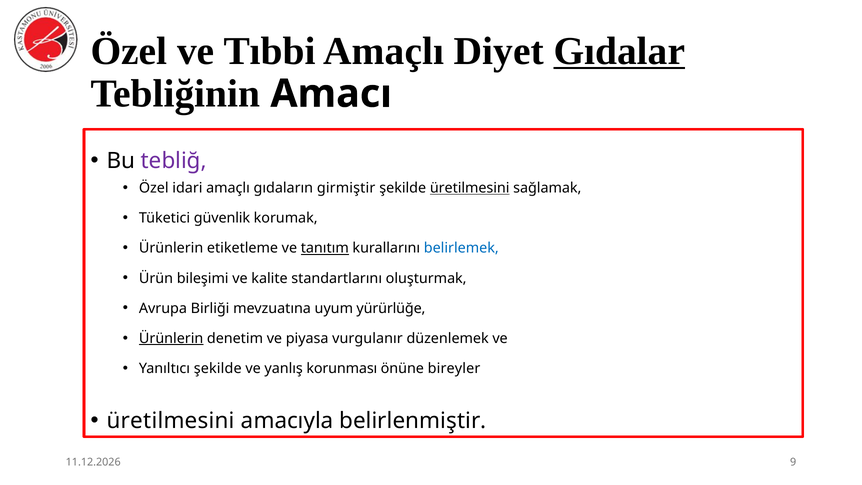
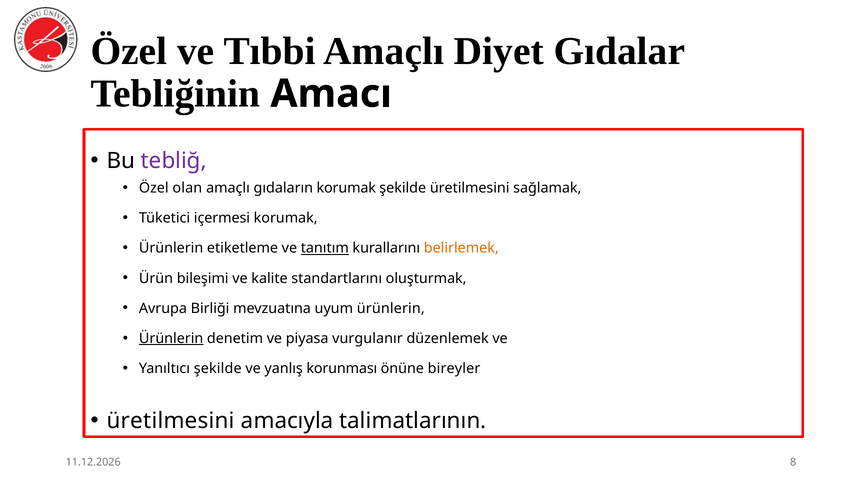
Gıdalar underline: present -> none (619, 51)
idari: idari -> olan (187, 188)
gıdaların girmiştir: girmiştir -> korumak (346, 188)
üretilmesini underline: present -> none (470, 188)
güvenlik: güvenlik -> içermesi (222, 218)
belirlemek colour: blue -> orange (461, 248)
uyum yürürlüğe: yürürlüğe -> ürünlerin (391, 308)
belirlenmiştir: belirlenmiştir -> talimatlarının (413, 421)
9: 9 -> 8 (793, 462)
